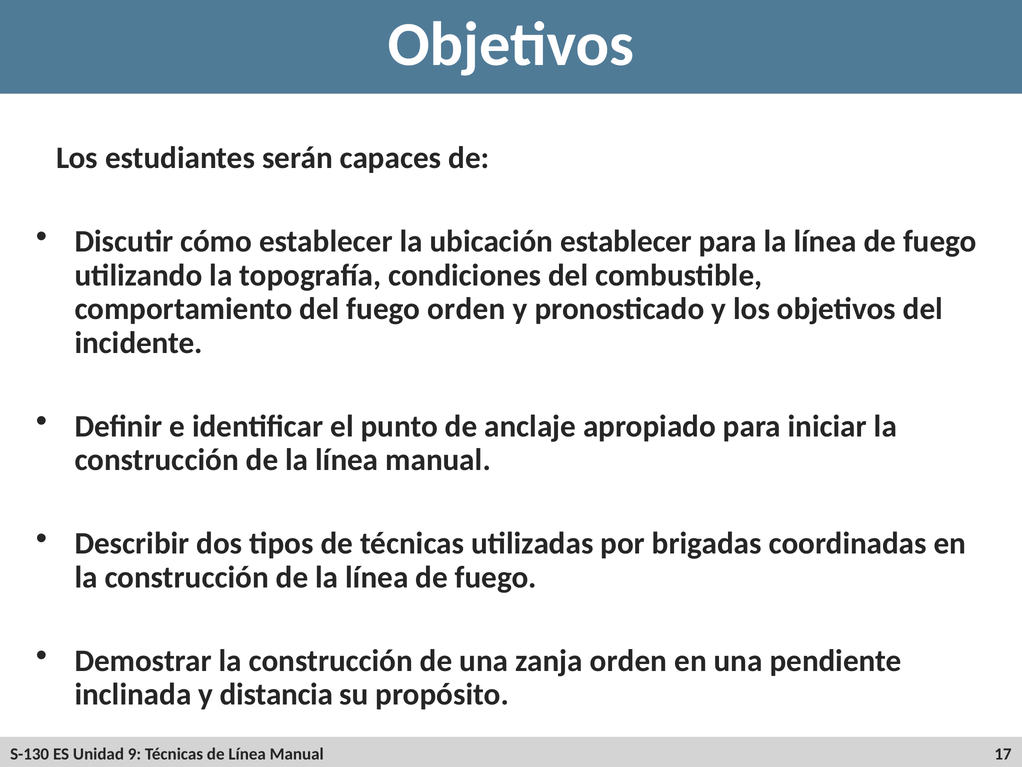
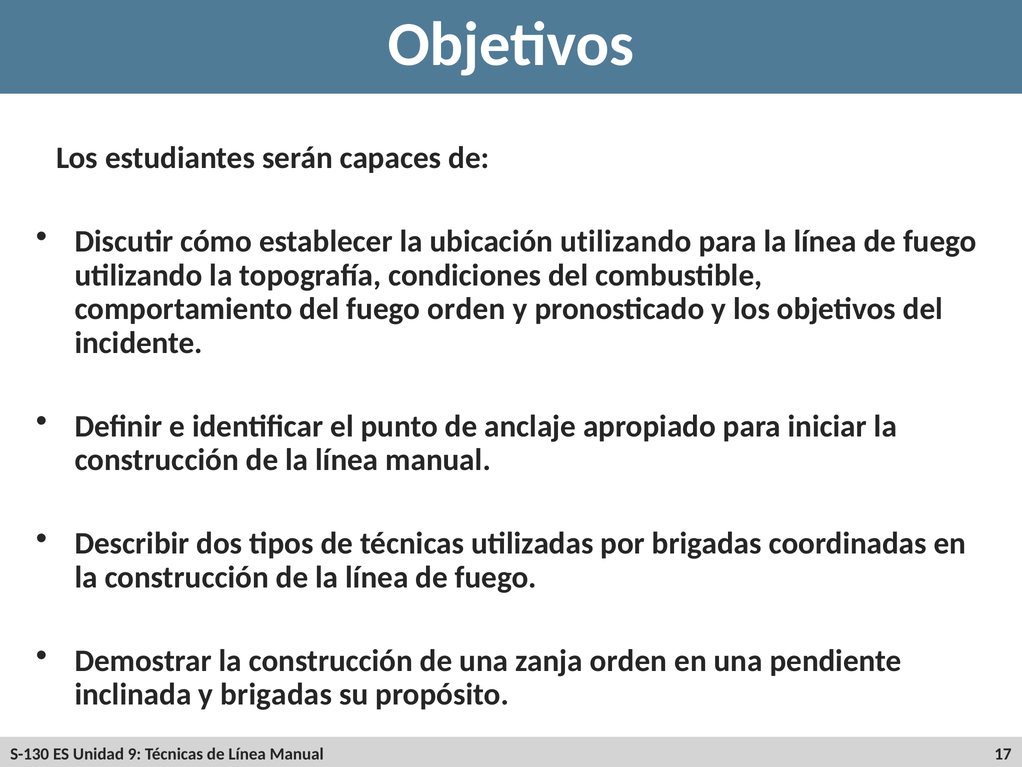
ubicación establecer: establecer -> utilizando (626, 241)
y distancia: distancia -> brigadas (276, 694)
